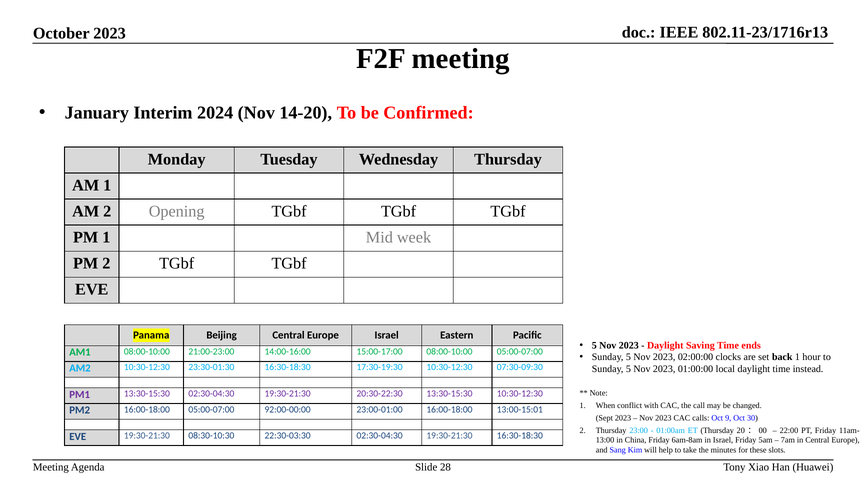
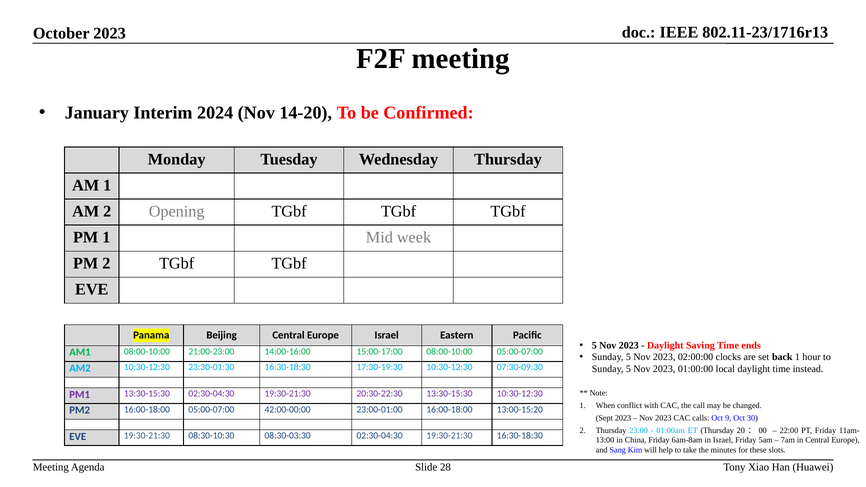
92:00-00:00: 92:00-00:00 -> 42:00-00:00 (288, 409)
13:00-15:01: 13:00-15:01 -> 13:00-15:20 (520, 409)
22:30-03:30: 22:30-03:30 -> 08:30-03:30 (288, 436)
